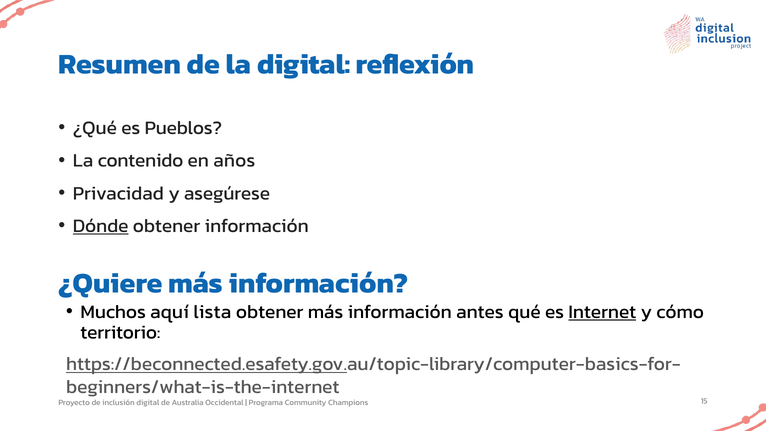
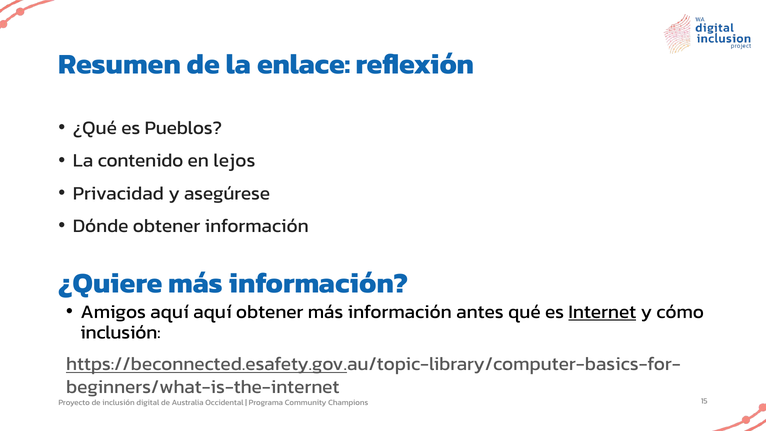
la digital: digital -> enlace (304, 64)
años: años -> lejos (234, 160)
Dónde underline: present -> none (101, 226)
Muchos: Muchos -> Amigos (113, 312)
aquí lista: lista -> aquí (212, 312)
territorio: territorio -> inclusión (120, 332)
